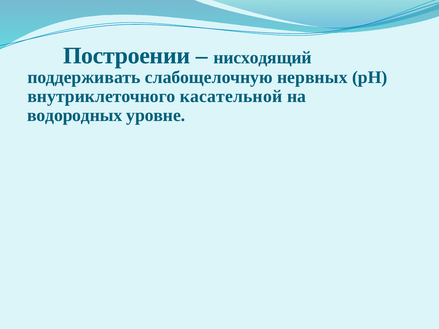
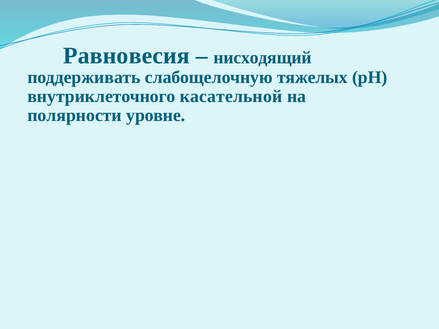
Построении: Построении -> Равновесия (126, 56)
нервных: нервных -> тяжелых (312, 77)
водородных: водородных -> полярности (75, 116)
